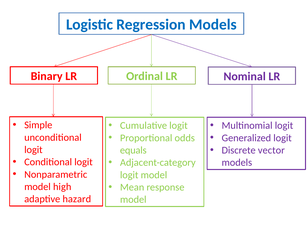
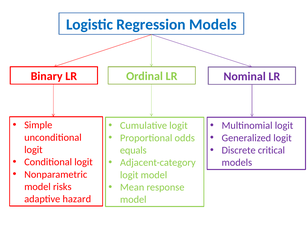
vector: vector -> critical (271, 150)
high: high -> risks (62, 187)
